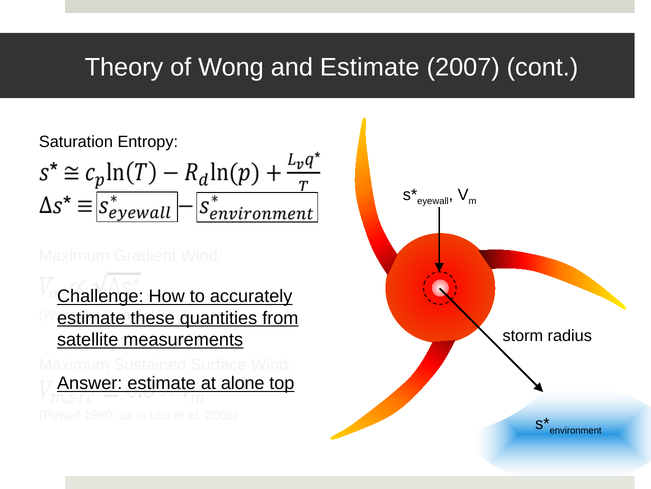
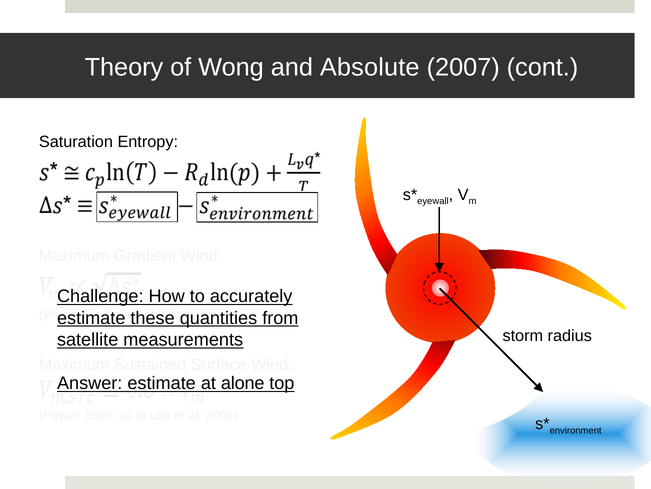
and Estimate: Estimate -> Absolute (370, 67)
